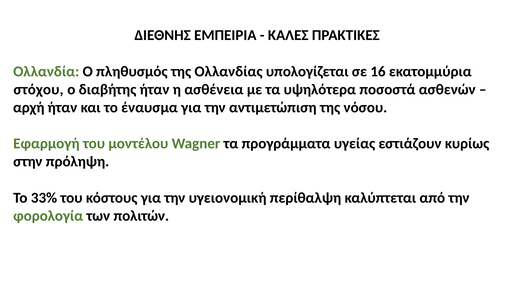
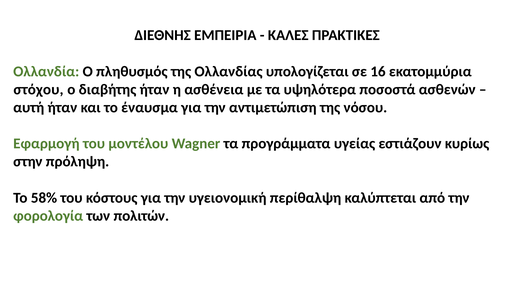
αρχή: αρχή -> αυτή (29, 108)
33%: 33% -> 58% (44, 198)
